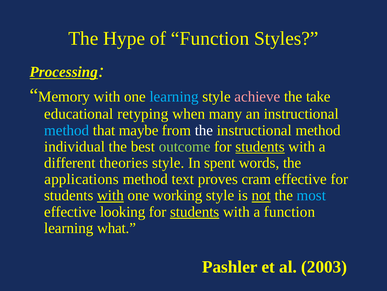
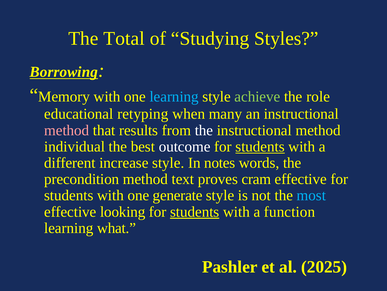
Hype: Hype -> Total (124, 38)
of Function: Function -> Studying (210, 38)
Processing: Processing -> Borrowing (64, 72)
achieve colour: pink -> light green (257, 97)
take: take -> role (318, 97)
method colour: light blue -> pink (67, 130)
maybe: maybe -> results (139, 130)
outcome colour: light green -> white (185, 146)
theories: theories -> increase (124, 162)
spent: spent -> notes (220, 162)
applications: applications -> precondition (82, 179)
with underline: present -> none (110, 195)
working: working -> generate (178, 195)
not underline: present -> none (261, 195)
2003: 2003 -> 2025 (324, 266)
